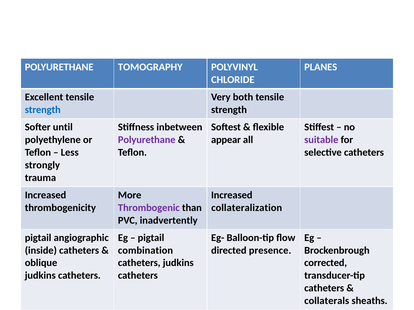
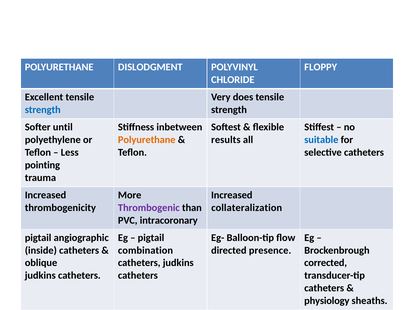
TOMOGRAPHY: TOMOGRAPHY -> DISLODGMENT (150, 67)
PLANES: PLANES -> FLOPPY (321, 67)
both: both -> does (243, 97)
Polyurethane colour: purple -> orange (147, 140)
appear: appear -> results (226, 140)
suitable colour: purple -> blue (321, 140)
strongly: strongly -> pointing (42, 165)
inadvertently: inadvertently -> intracoronary (169, 221)
collaterals: collaterals -> physiology (327, 301)
